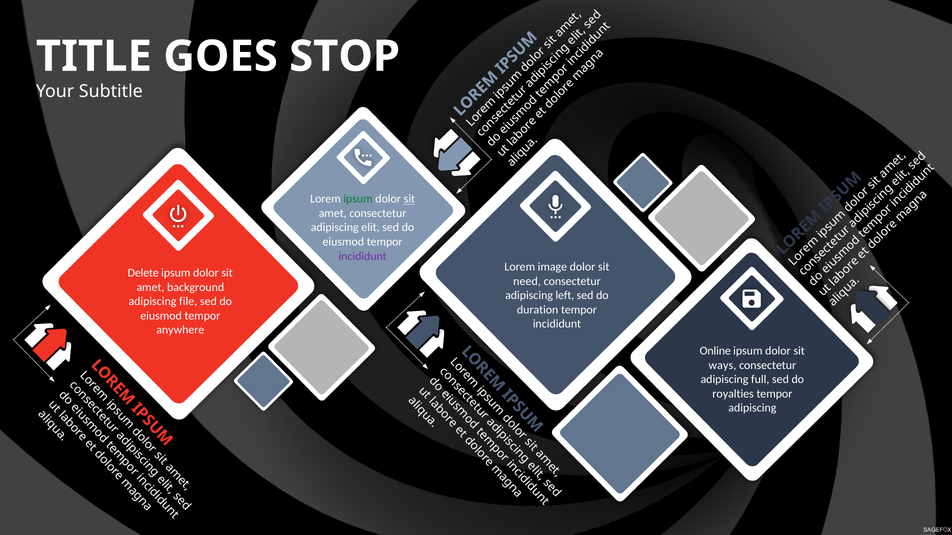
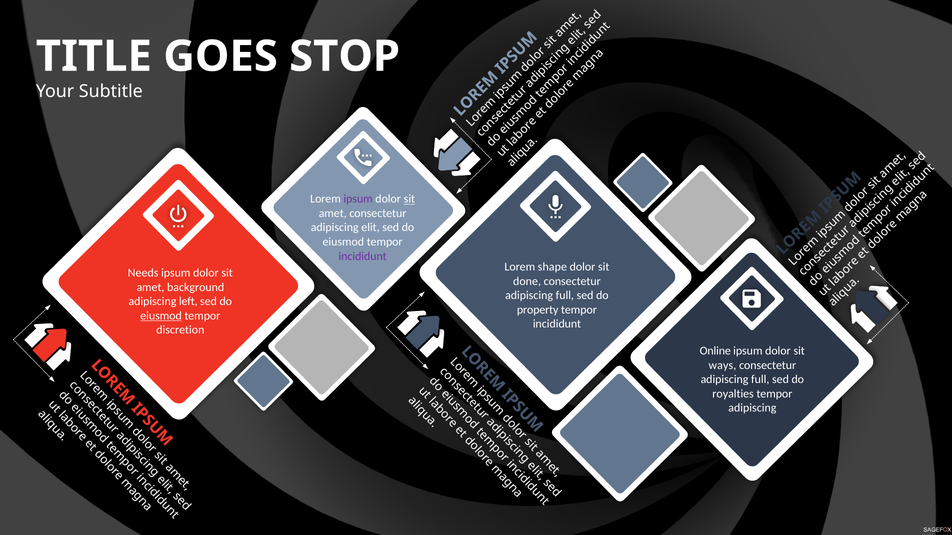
ipsum colour: green -> purple (358, 199)
image: image -> shape (552, 267)
Delete: Delete -> Needs (143, 273)
need: need -> done (527, 281)
left: left -> full (565, 296)
file: file -> left (188, 302)
duration: duration -> property (538, 310)
eiusmod underline: none -> present (161, 316)
anywhere: anywhere -> discretion (180, 330)
